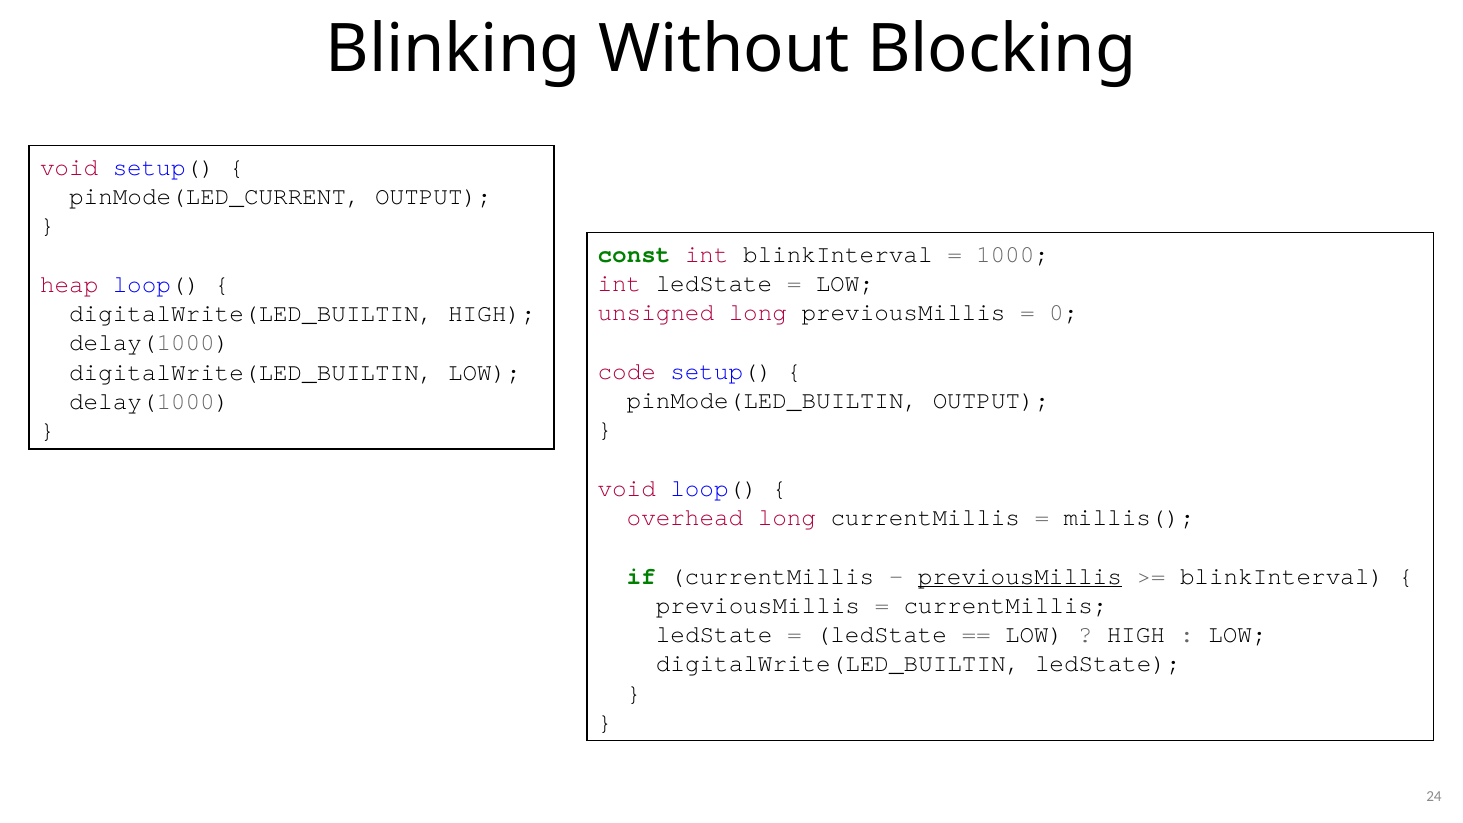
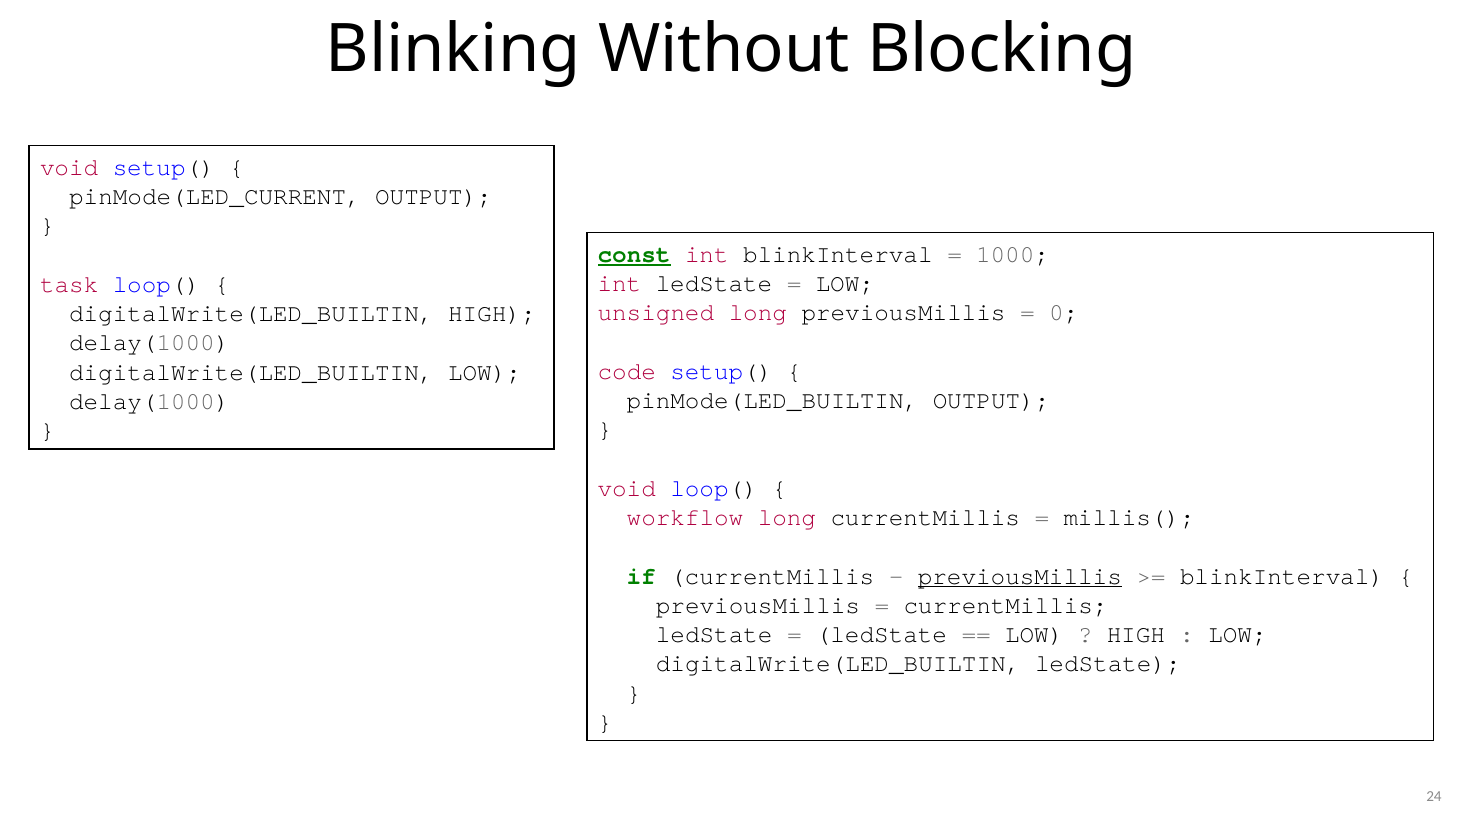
const underline: none -> present (634, 254)
heap: heap -> task (69, 284)
overhead: overhead -> workflow (685, 518)
